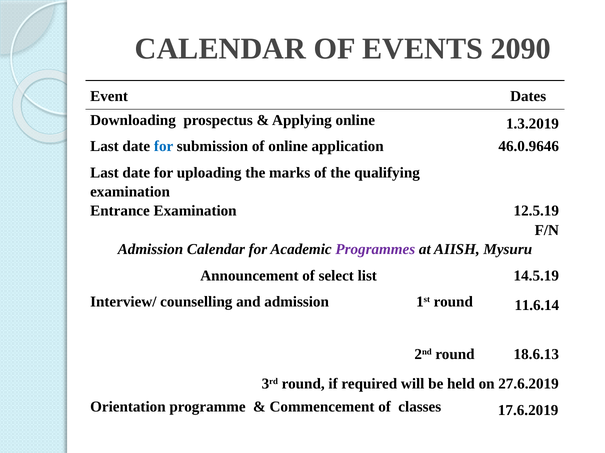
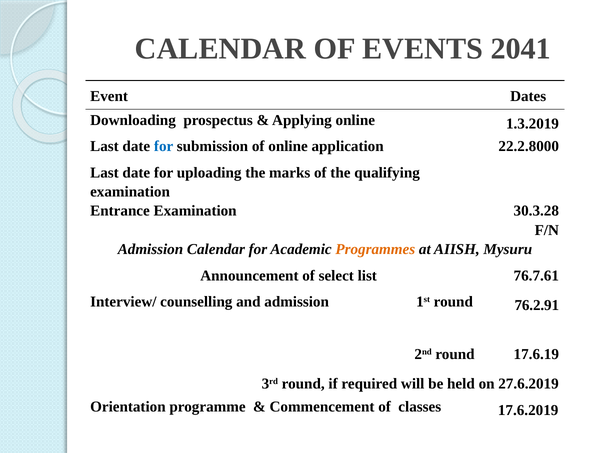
2090: 2090 -> 2041 (521, 49)
46.0.9646: 46.0.9646 -> 22.2.8000 (529, 147)
12.5.19: 12.5.19 -> 30.3.28 (536, 211)
Programmes colour: purple -> orange (375, 250)
14.5.19: 14.5.19 -> 76.7.61 (536, 276)
11.6.14: 11.6.14 -> 76.2.91 (537, 306)
18.6.13: 18.6.13 -> 17.6.19 (536, 355)
